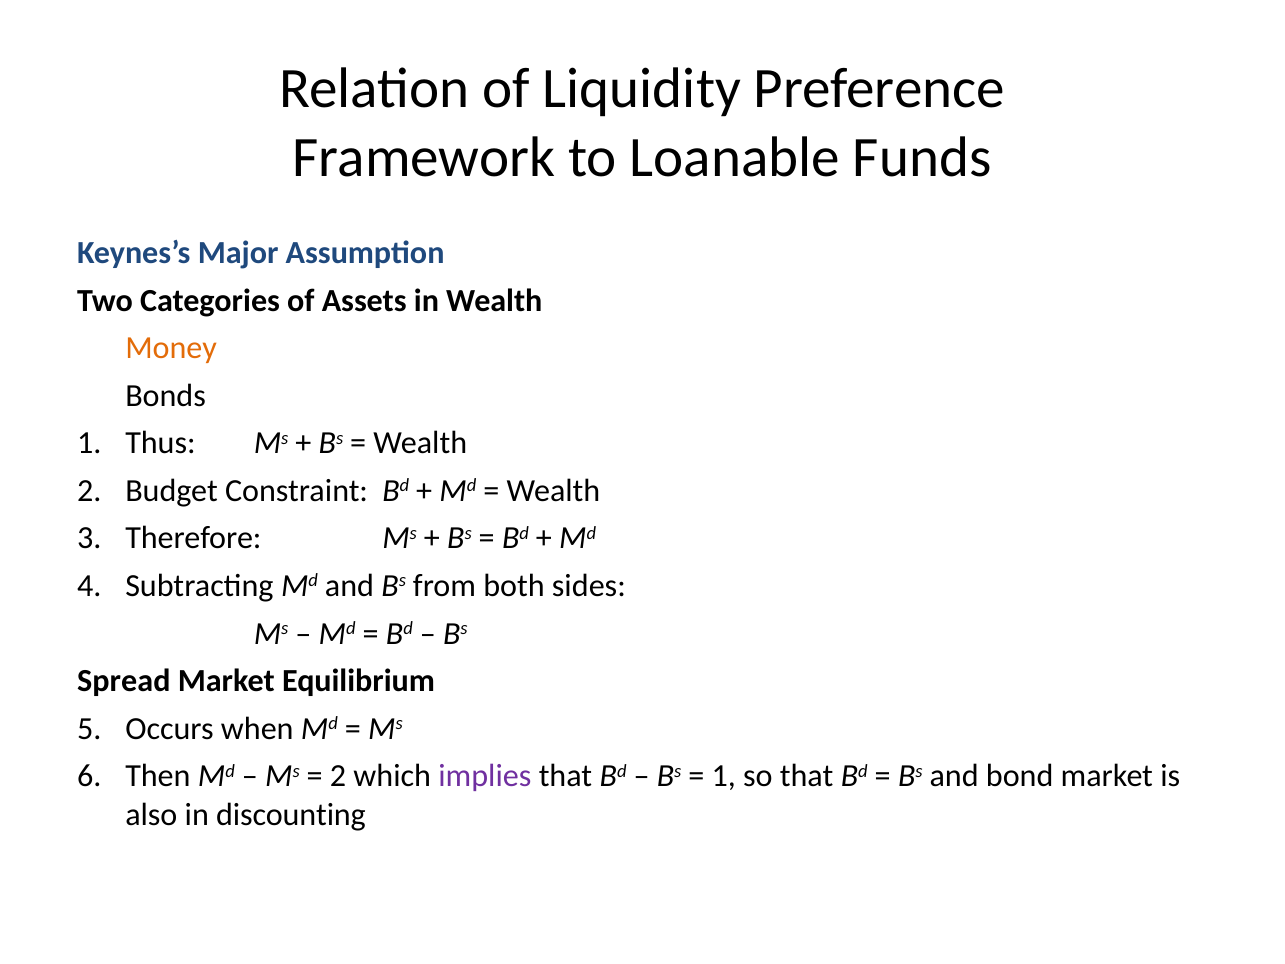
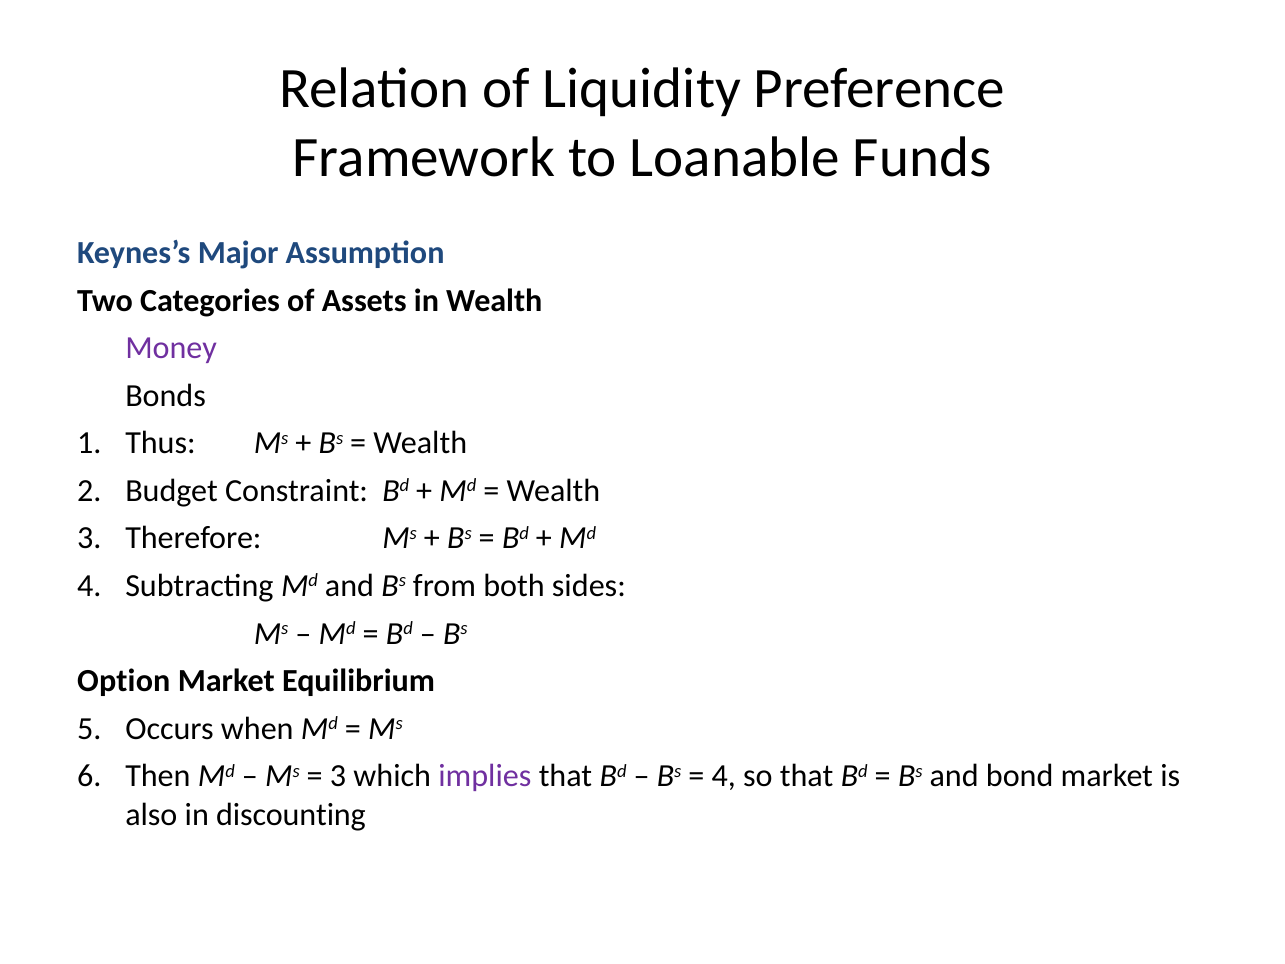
Money colour: orange -> purple (171, 348)
Spread: Spread -> Option (124, 681)
2: 2 -> 3 (338, 776)
1: 1 -> 4 (724, 776)
